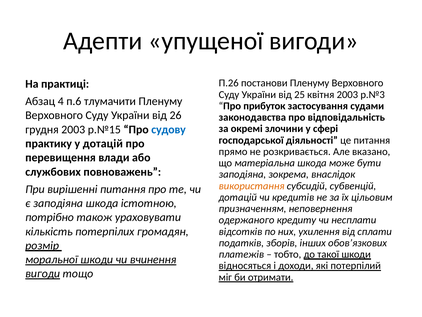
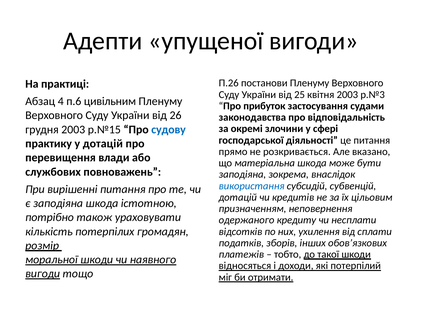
тлумачити: тлумачити -> цивільним (110, 101)
використання colour: orange -> blue (252, 186)
вчинення: вчинення -> наявного (153, 259)
